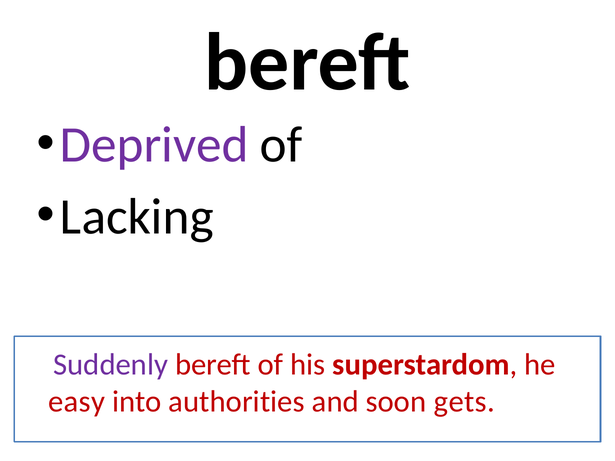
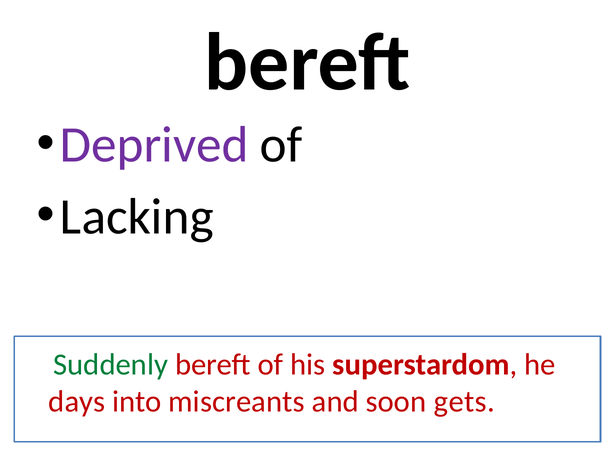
Suddenly colour: purple -> green (111, 365)
easy: easy -> days (77, 402)
authorities: authorities -> miscreants (237, 402)
